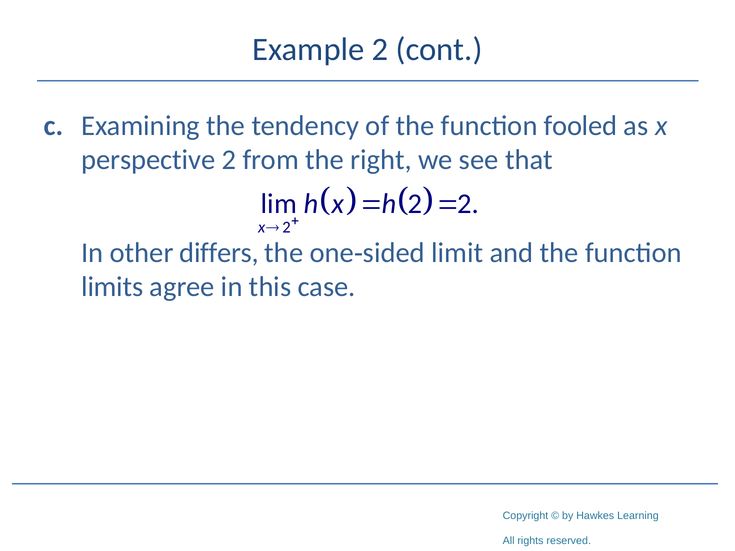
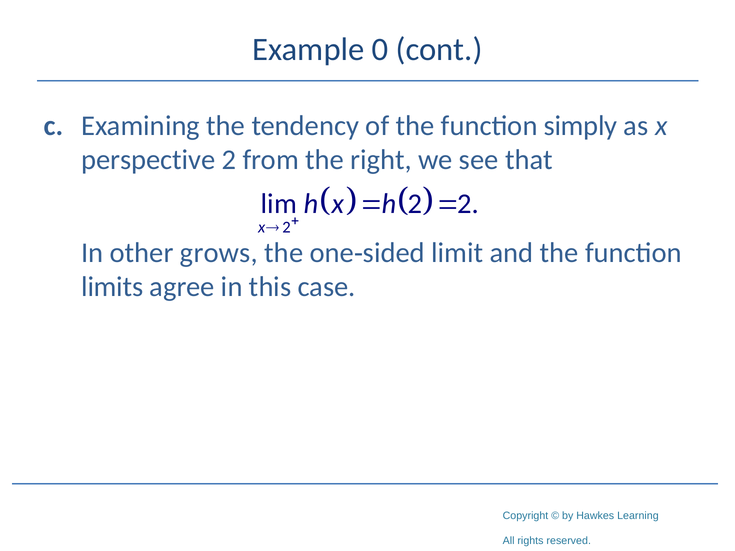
Example 2: 2 -> 0 (380, 49)
fooled: fooled -> simply (581, 126)
differs: differs -> grows (219, 253)
